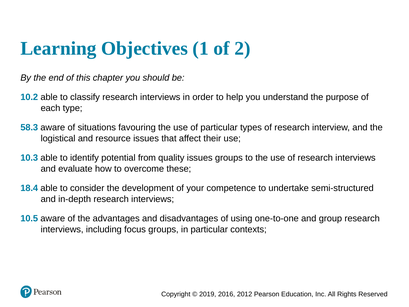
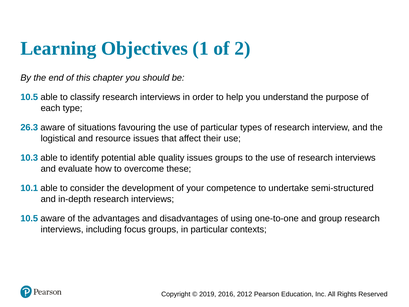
10.2: 10.2 -> 10.5 (29, 97)
58.3: 58.3 -> 26.3 (29, 127)
potential from: from -> able (147, 158)
18.4: 18.4 -> 10.1 (29, 188)
